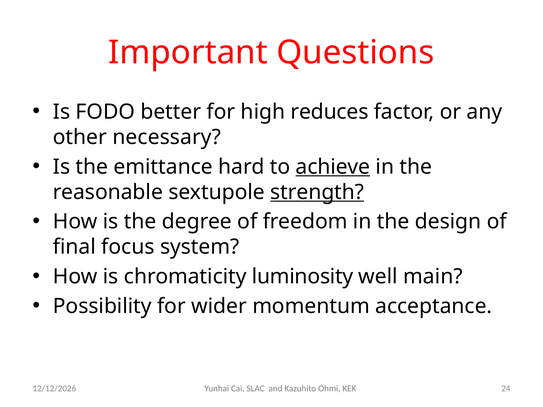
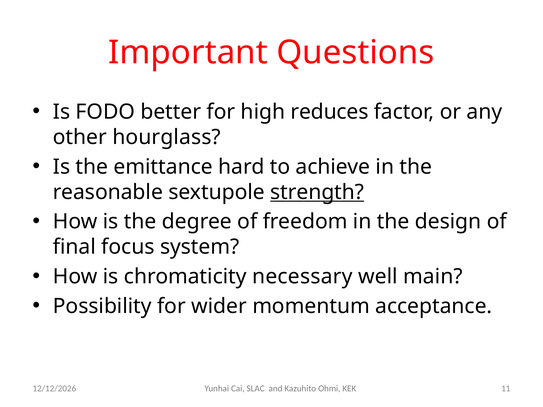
necessary: necessary -> hourglass (167, 137)
achieve underline: present -> none (333, 167)
luminosity: luminosity -> necessary (302, 277)
24: 24 -> 11 (506, 389)
